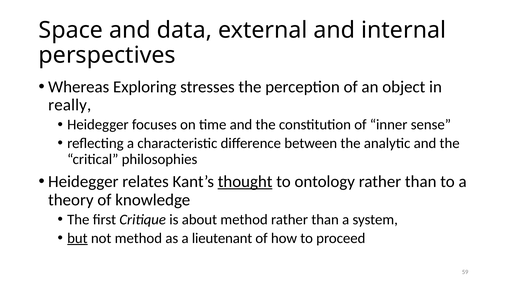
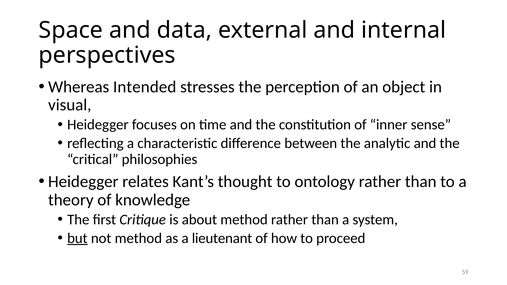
Exploring: Exploring -> Intended (145, 87)
really: really -> visual (70, 105)
thought underline: present -> none (245, 182)
